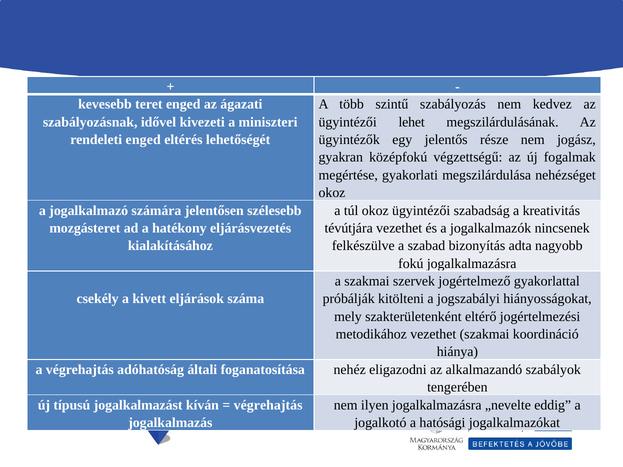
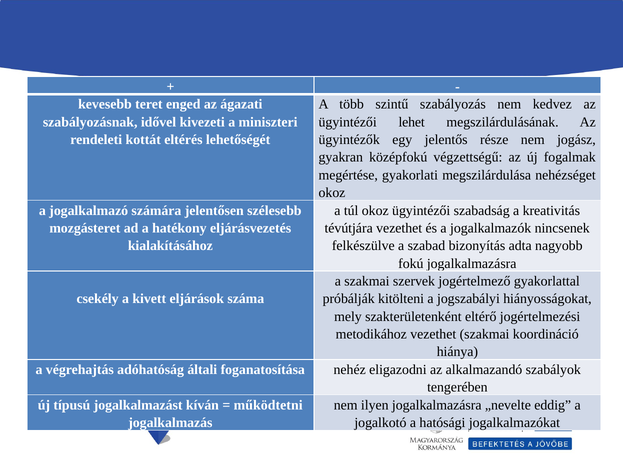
rendeleti enged: enged -> kottát (143, 140)
végrehajtás: végrehajtás -> működtetni (268, 405)
